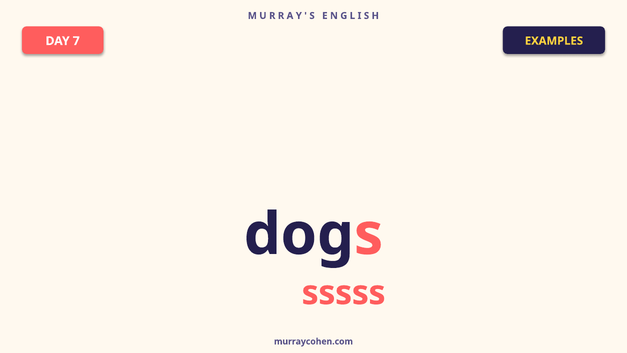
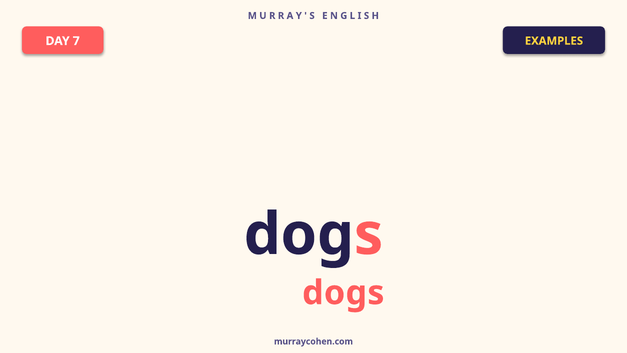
sssss: sssss -> dogs (343, 293)
